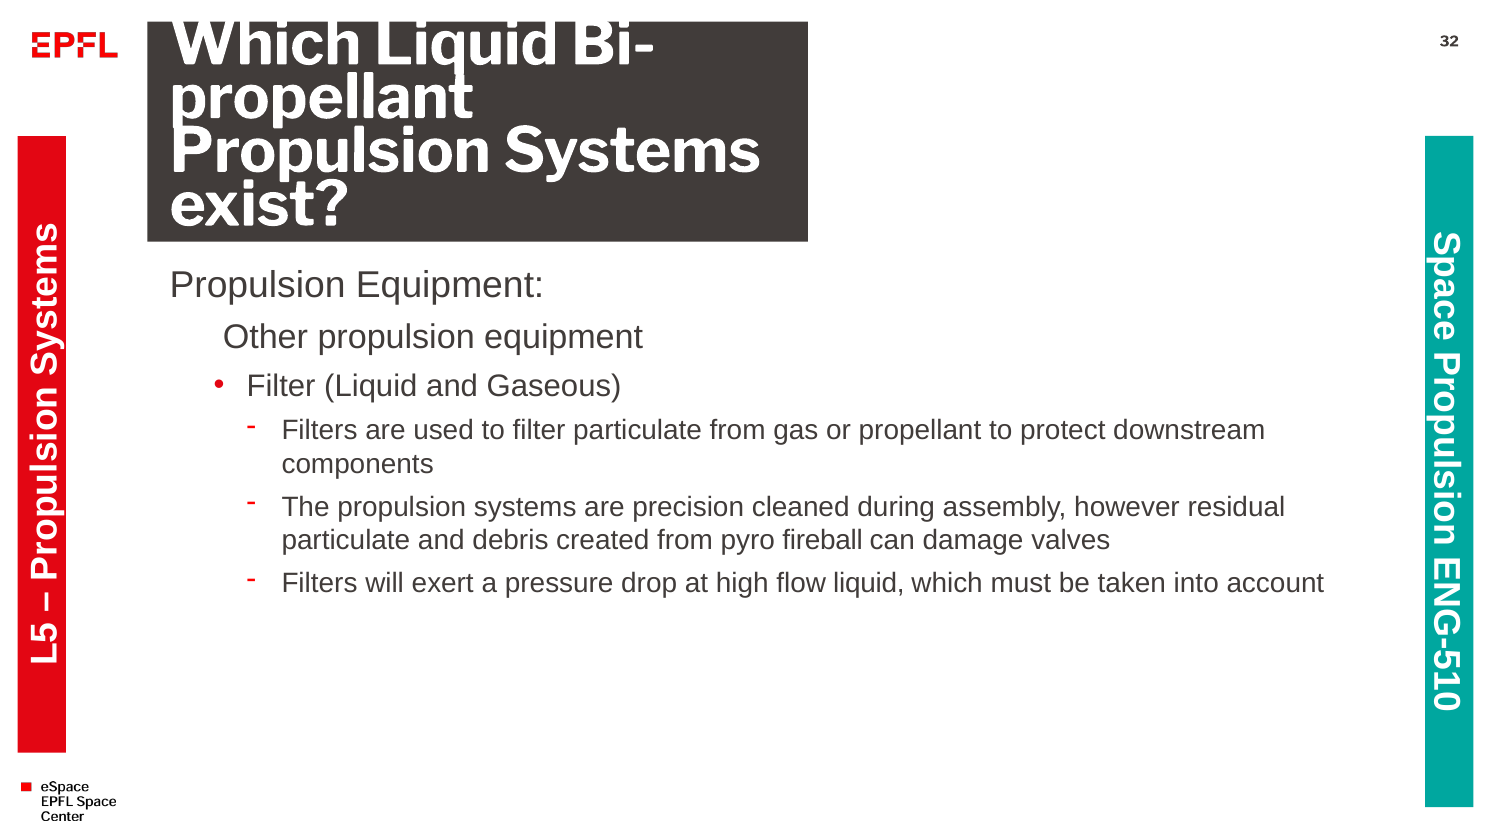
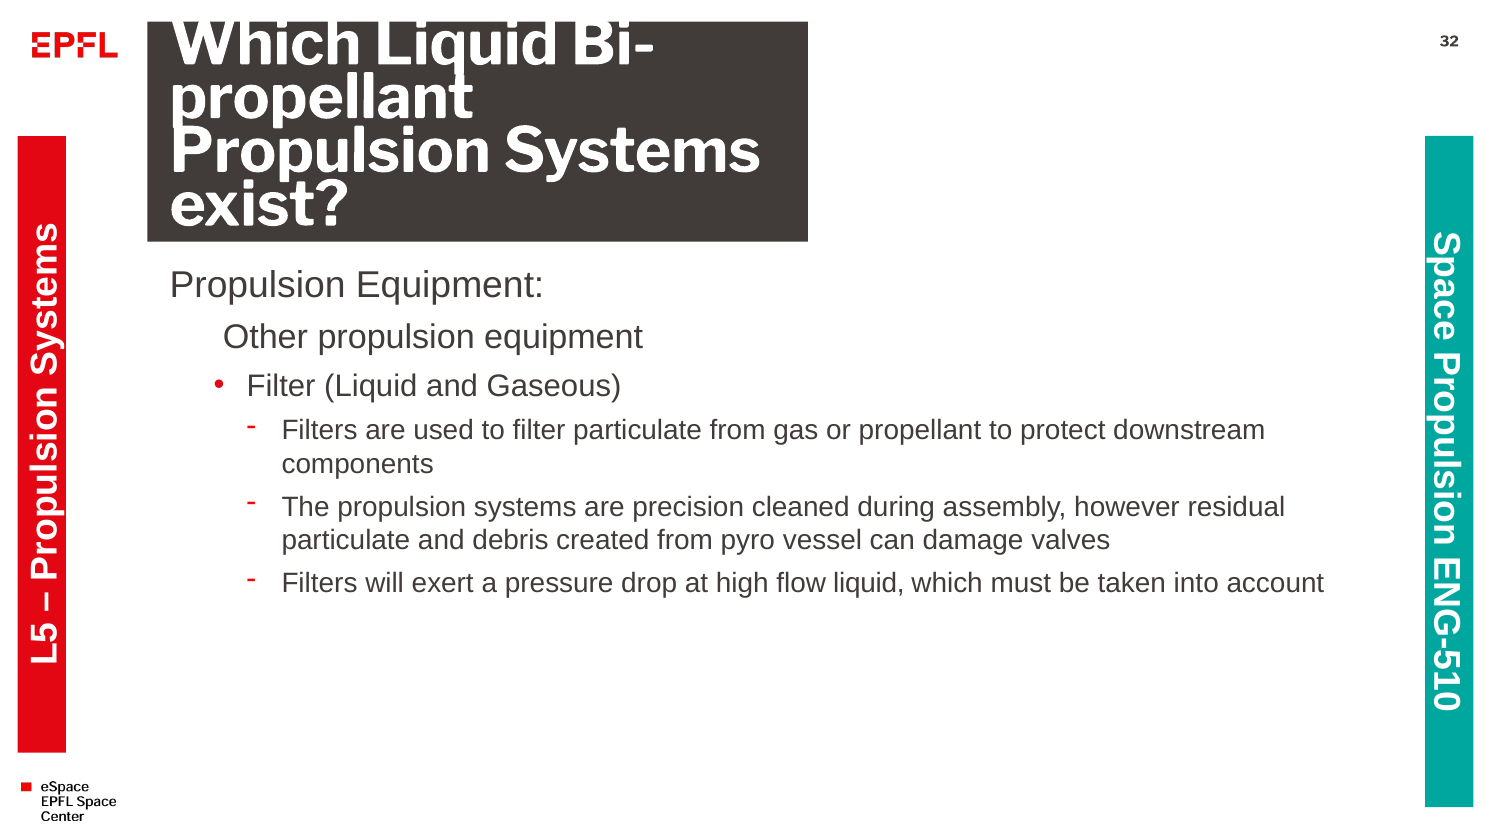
fireball: fireball -> vessel (822, 540)
